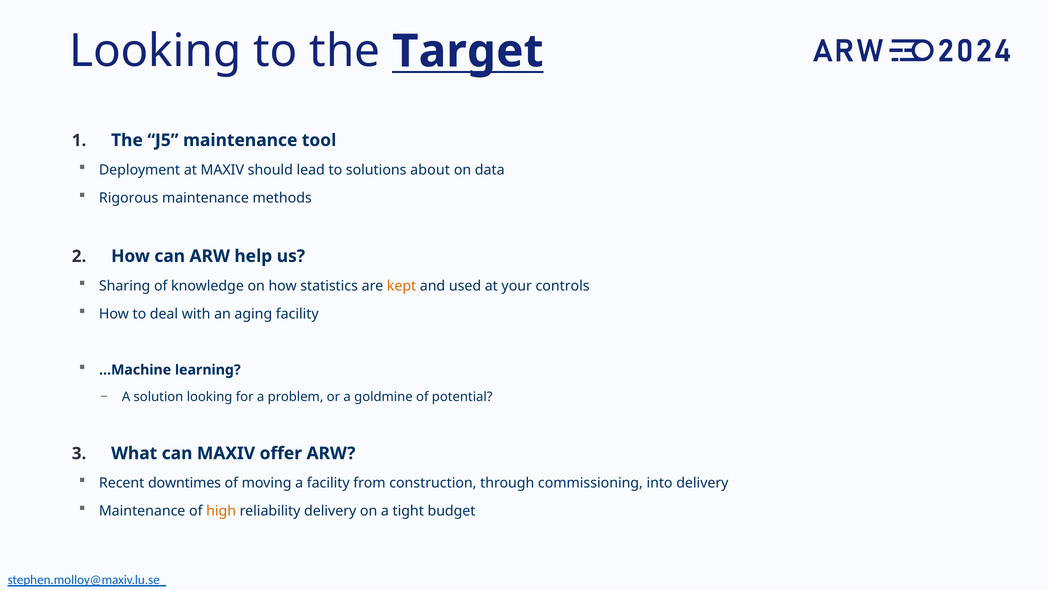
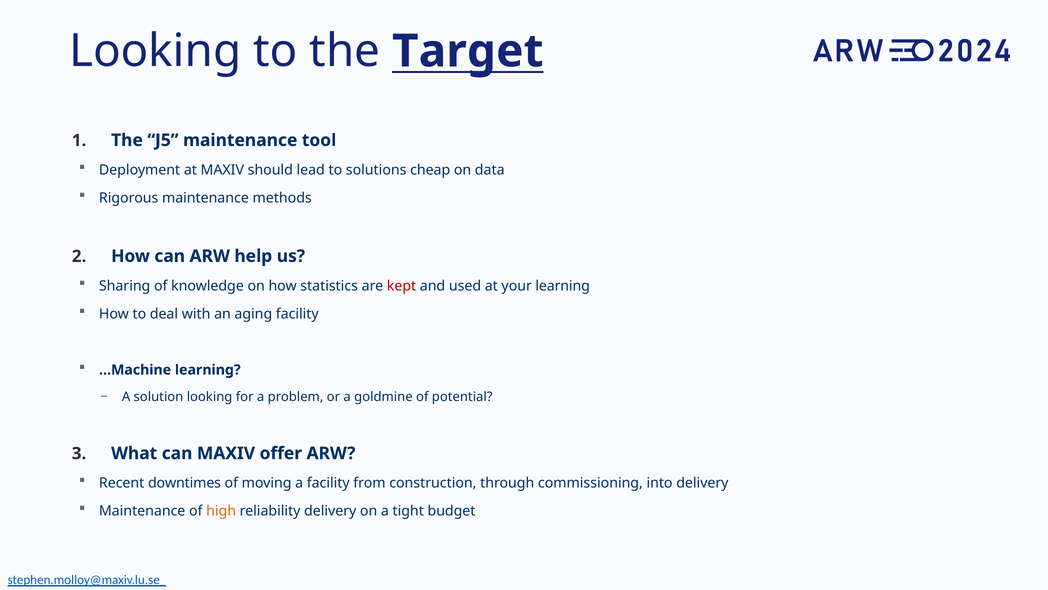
about: about -> cheap (430, 170)
kept colour: orange -> red (402, 286)
your controls: controls -> learning (563, 286)
